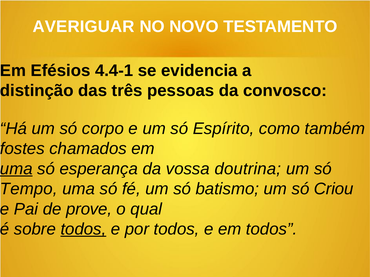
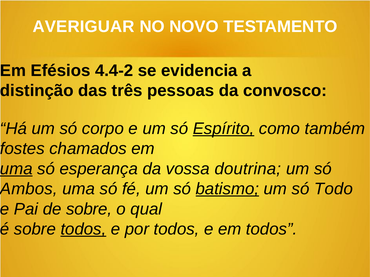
4.4-1: 4.4-1 -> 4.4-2 (114, 71)
Espírito underline: none -> present (224, 129)
Tempo: Tempo -> Ambos (29, 189)
batismo underline: none -> present (227, 189)
Criou: Criou -> Todo (334, 189)
de prove: prove -> sobre (89, 209)
